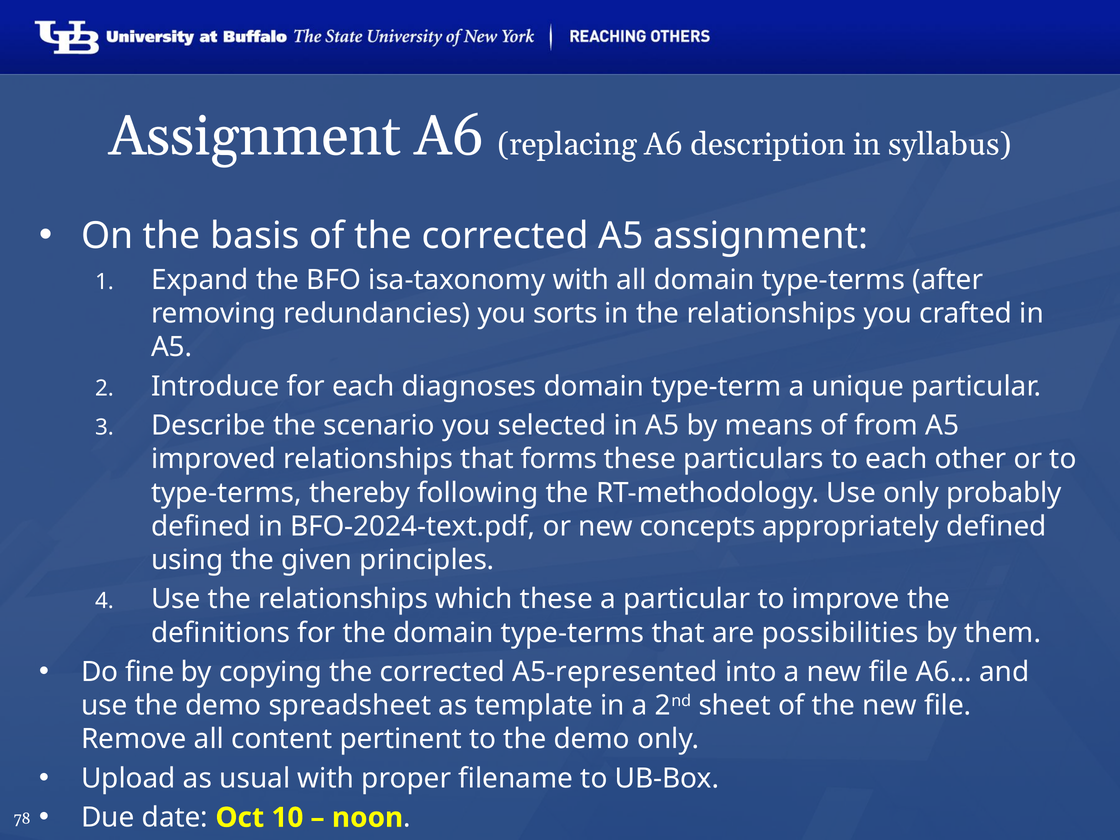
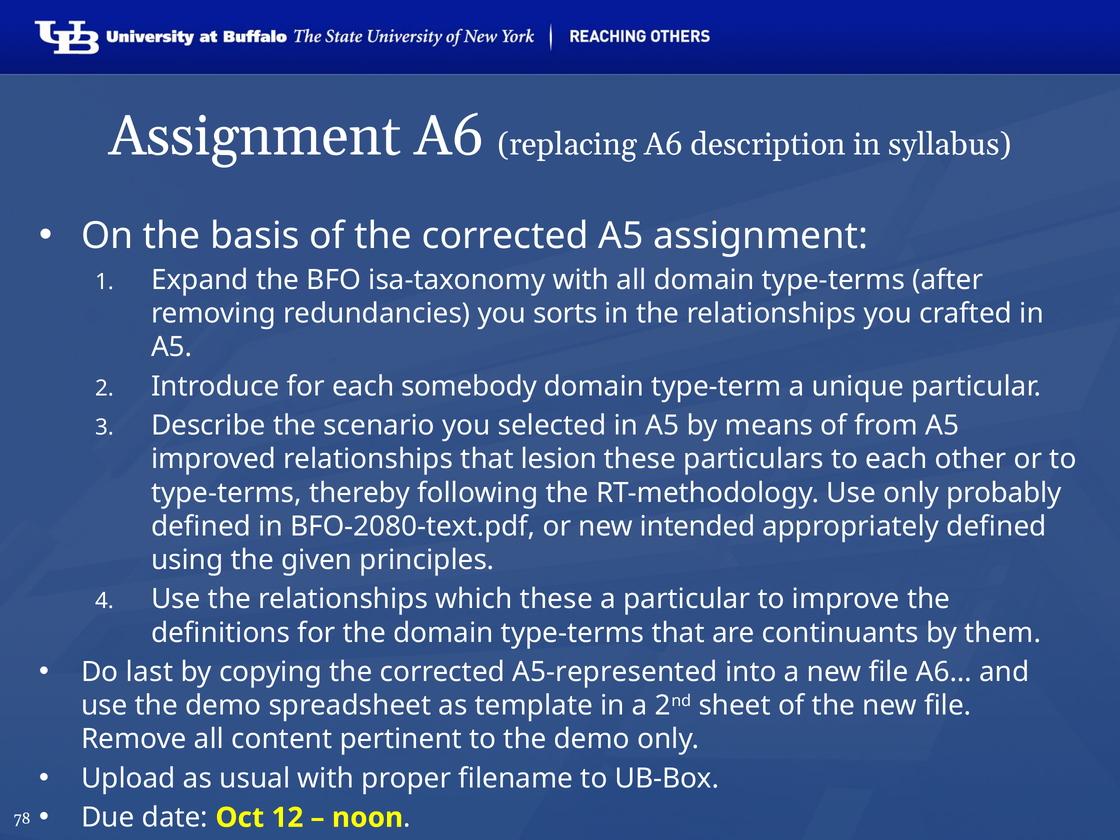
diagnoses: diagnoses -> somebody (469, 386)
forms: forms -> lesion (559, 459)
BFO-2024-text.pdf: BFO-2024-text.pdf -> BFO-2080-text.pdf (413, 526)
concepts: concepts -> intended (698, 526)
possibilities: possibilities -> continuants (840, 633)
fine: fine -> last (149, 672)
10: 10 -> 12 (287, 818)
